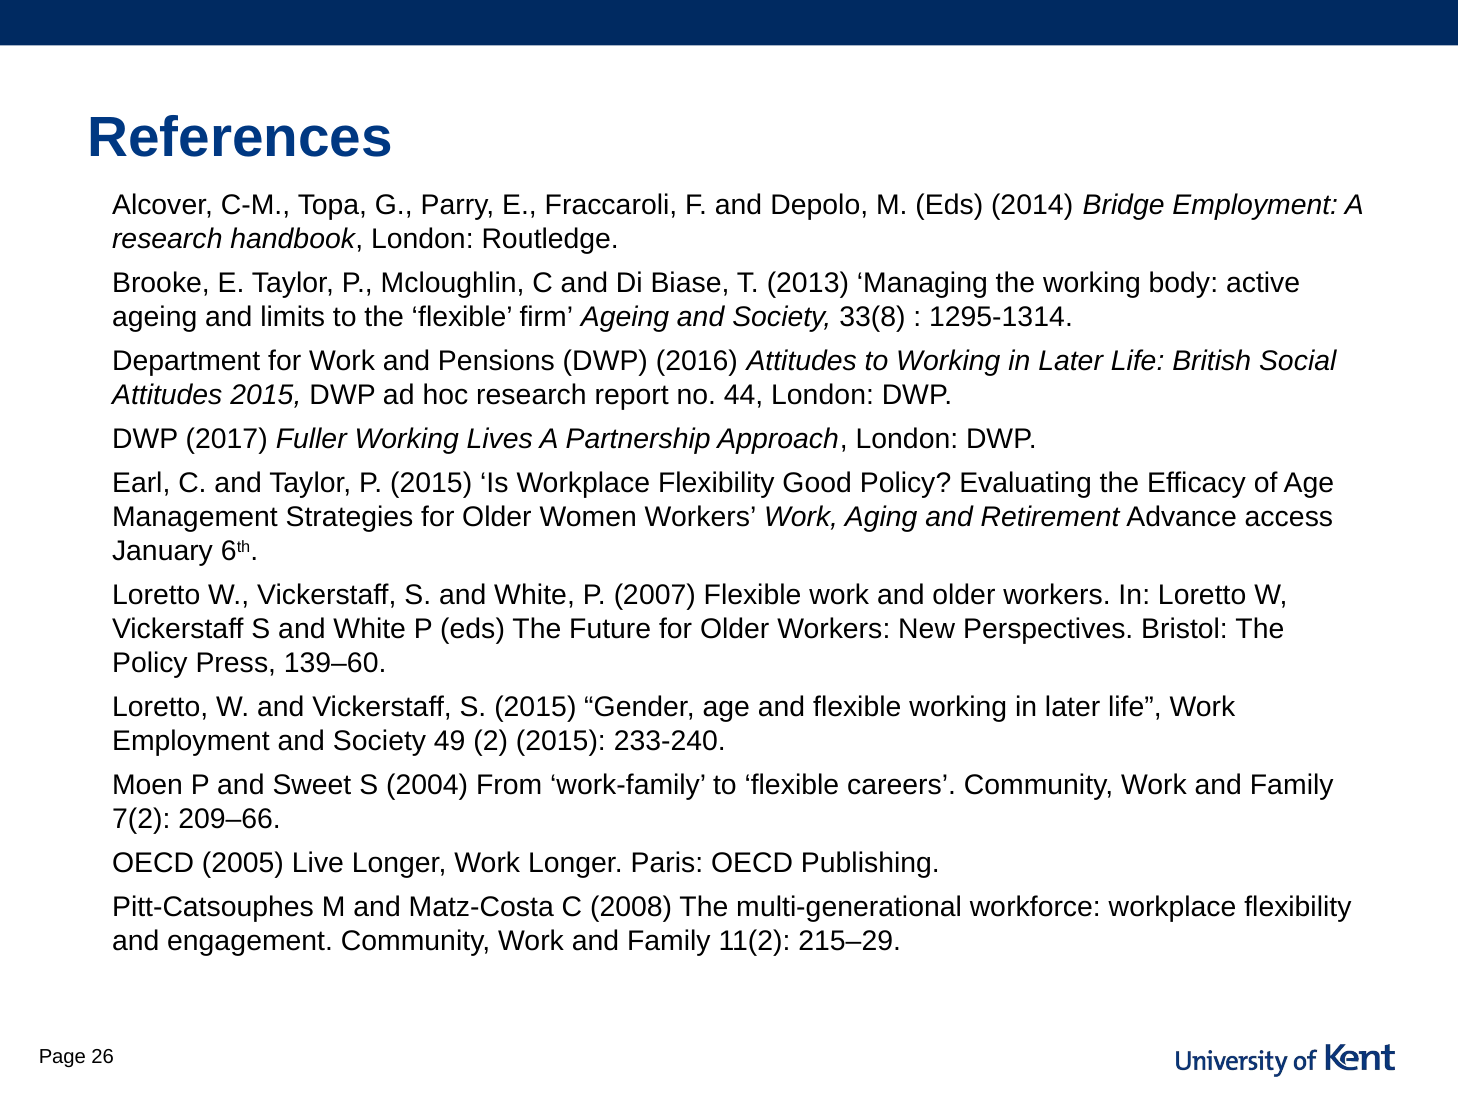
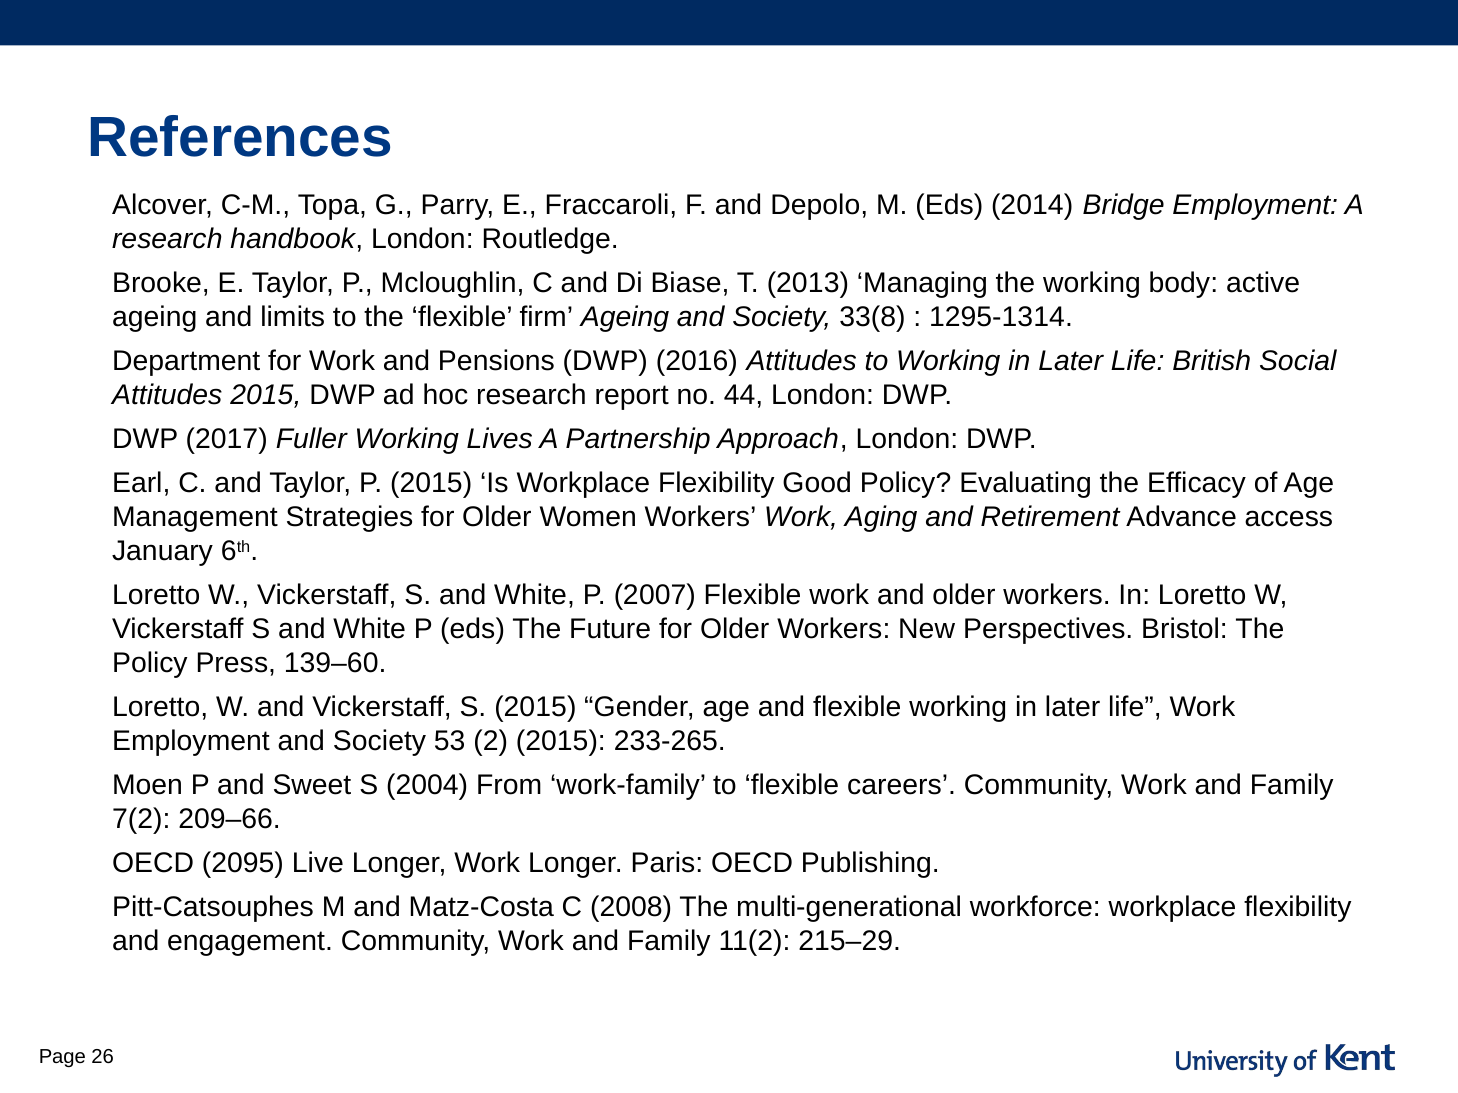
49: 49 -> 53 (450, 742)
233-240: 233-240 -> 233-265 (670, 742)
2005: 2005 -> 2095 (243, 864)
